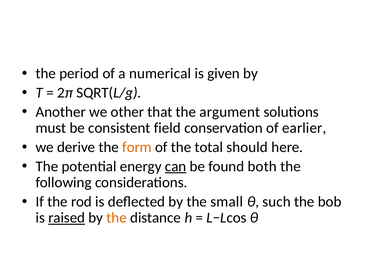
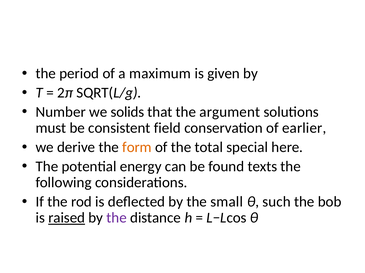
numerical: numerical -> maximum (160, 74)
Another: Another -> Number (61, 112)
other: other -> solids (127, 112)
should: should -> special (247, 148)
can underline: present -> none (176, 167)
both: both -> texts (262, 167)
the colour: orange -> purple (117, 218)
